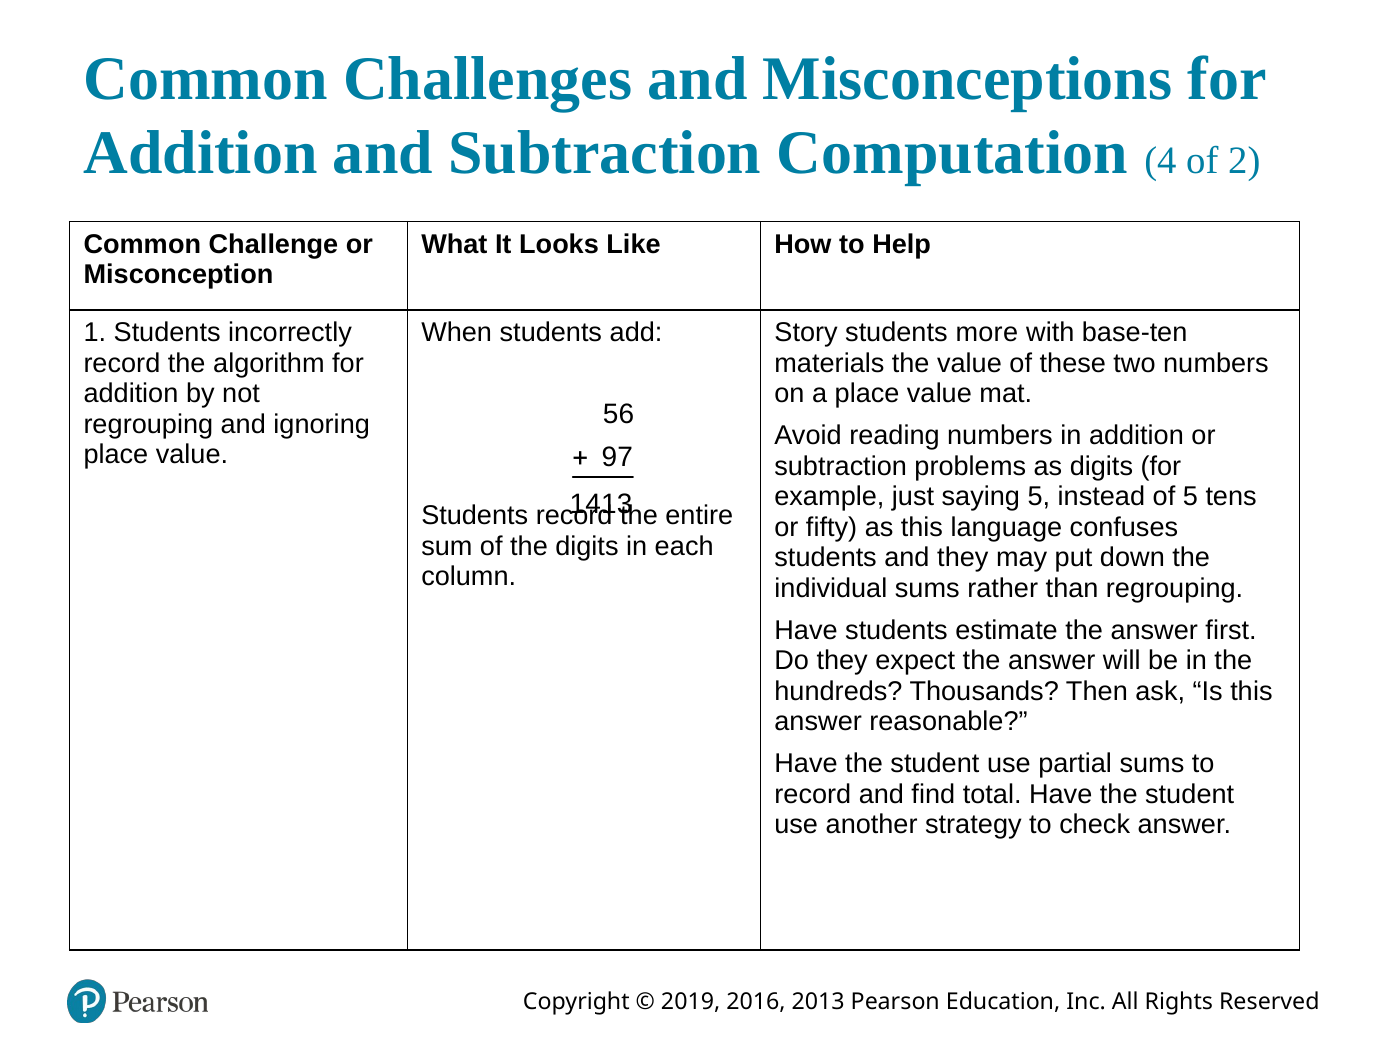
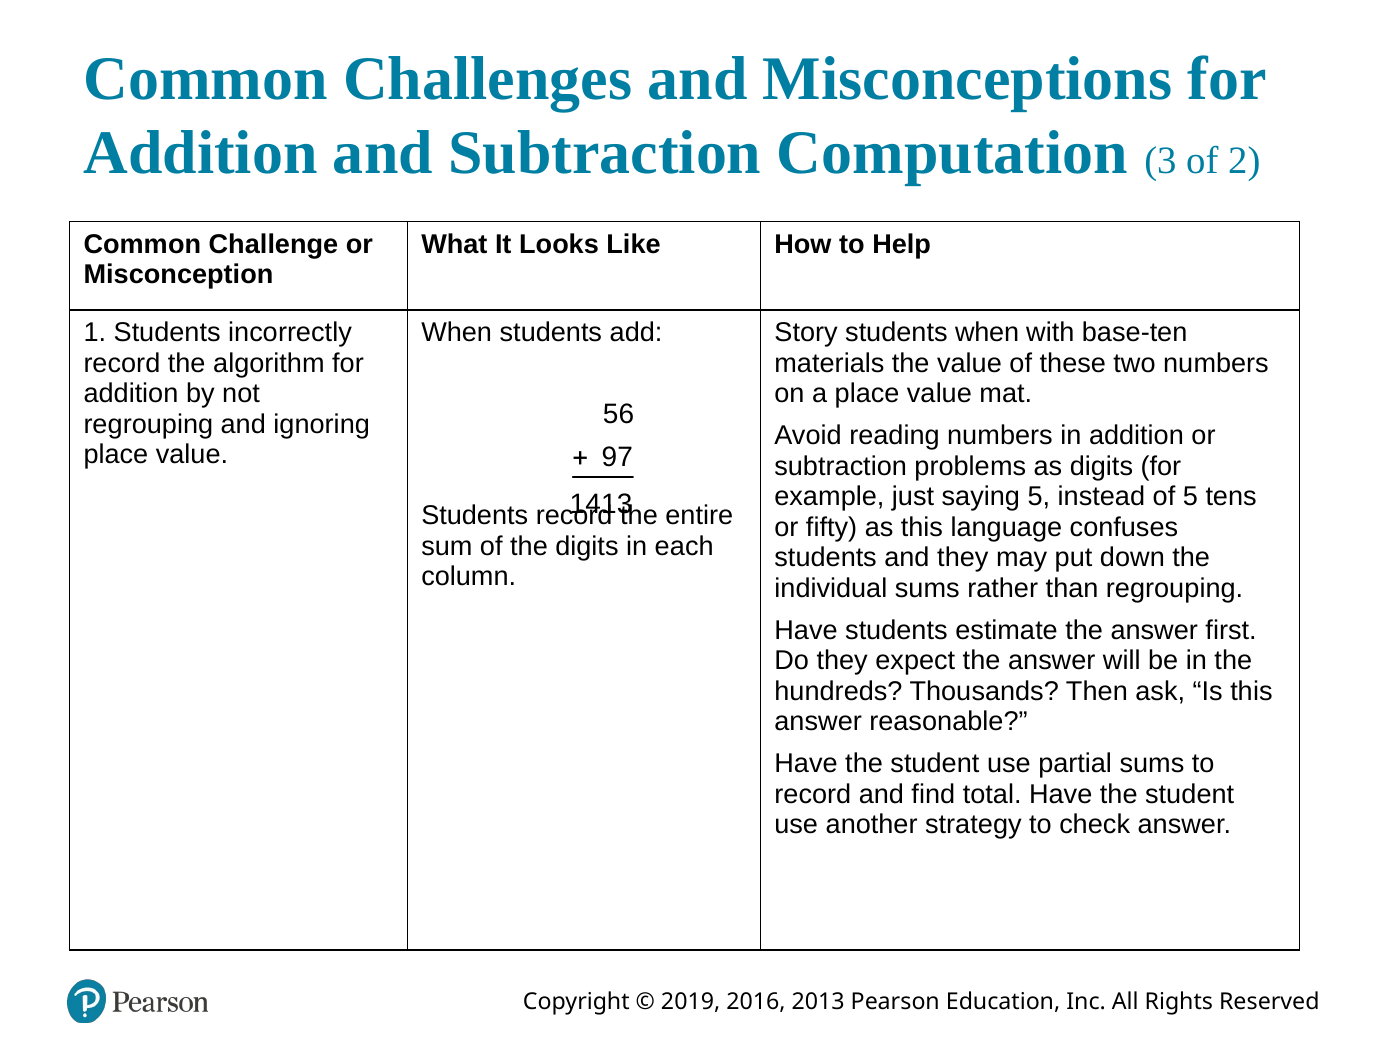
4: 4 -> 3 (1160, 161)
students more: more -> when (987, 333)
